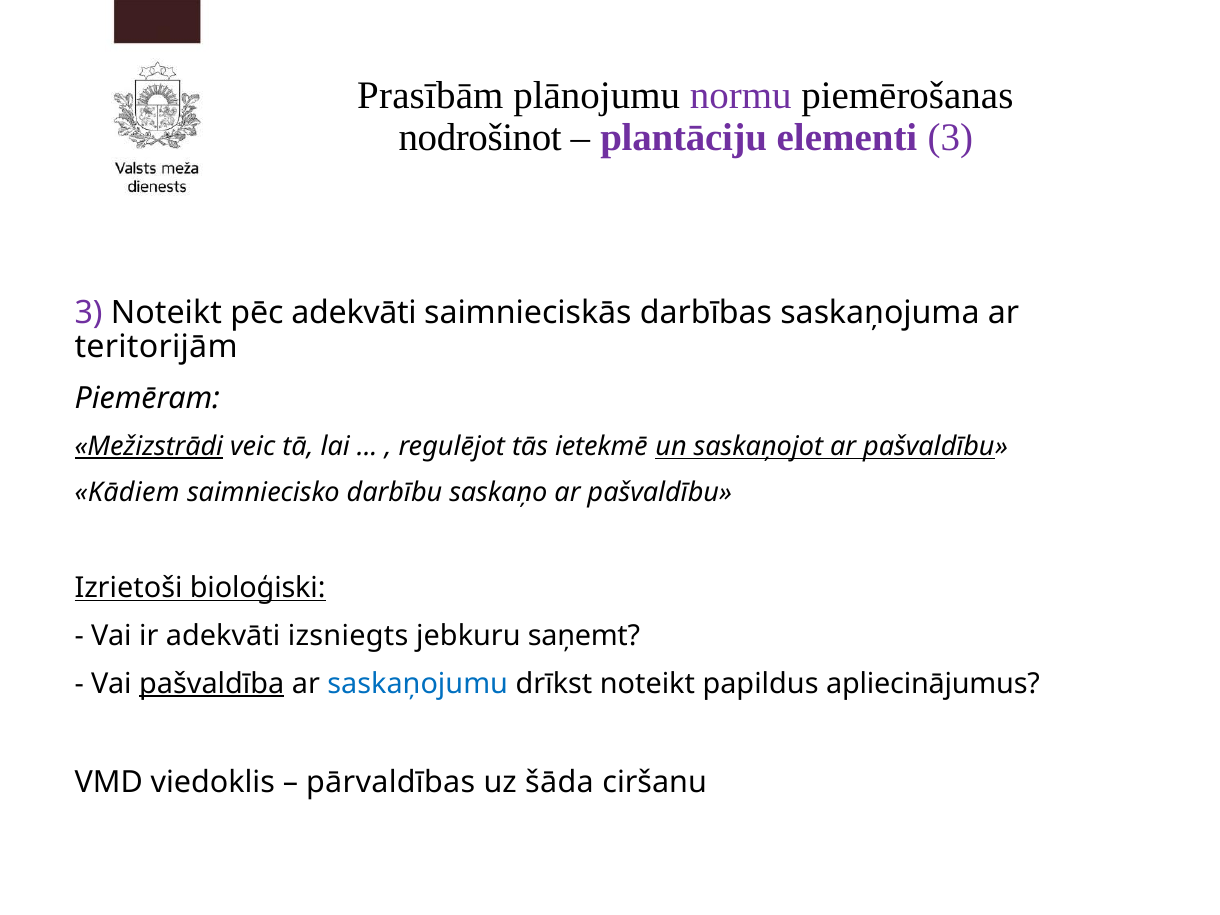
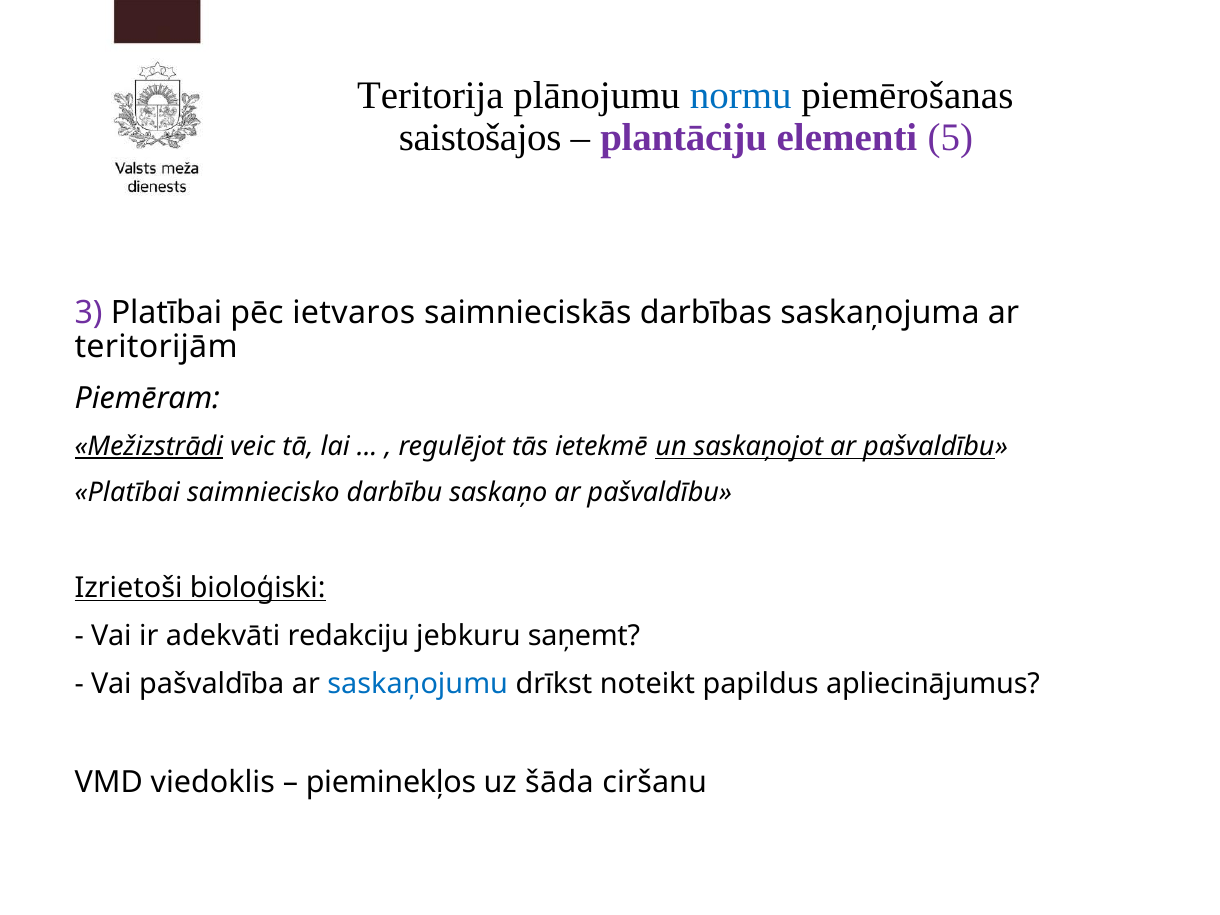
Prasībām: Prasībām -> Teritorija (430, 96)
normu colour: purple -> blue (741, 96)
nodrošinot: nodrošinot -> saistošajos (480, 138)
elementi 3: 3 -> 5 (950, 138)
3 Noteikt: Noteikt -> Platībai (166, 313)
pēc adekvāti: adekvāti -> ietvaros (354, 313)
Kādiem: Kādiem -> Platībai (127, 492)
izsniegts: izsniegts -> redakciju (348, 636)
pašvaldība underline: present -> none (212, 684)
pārvaldības: pārvaldības -> pieminekļos (391, 783)
